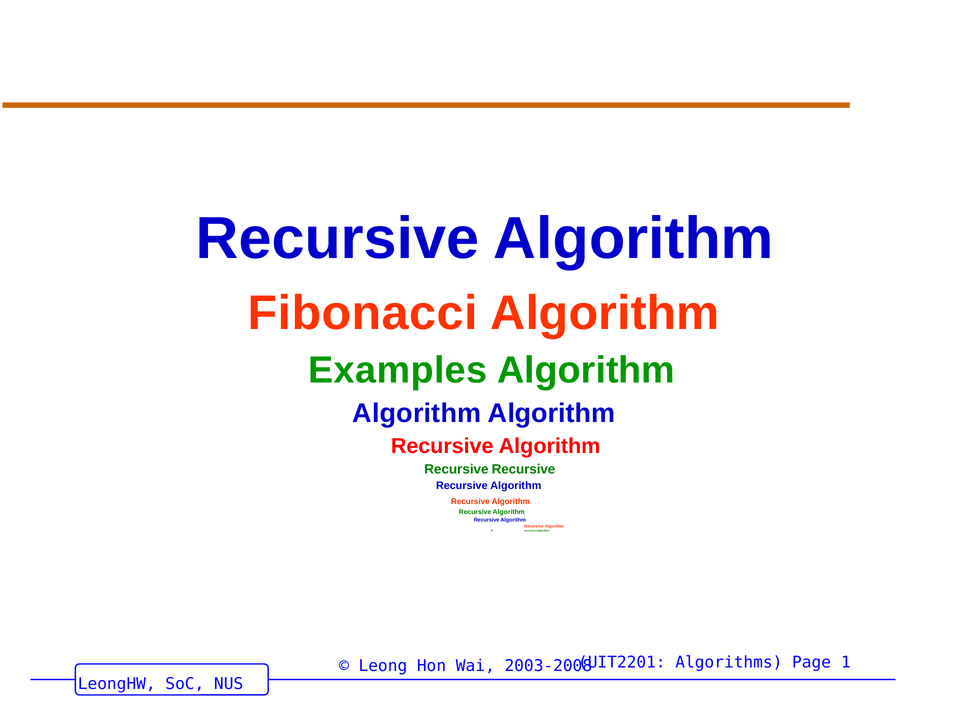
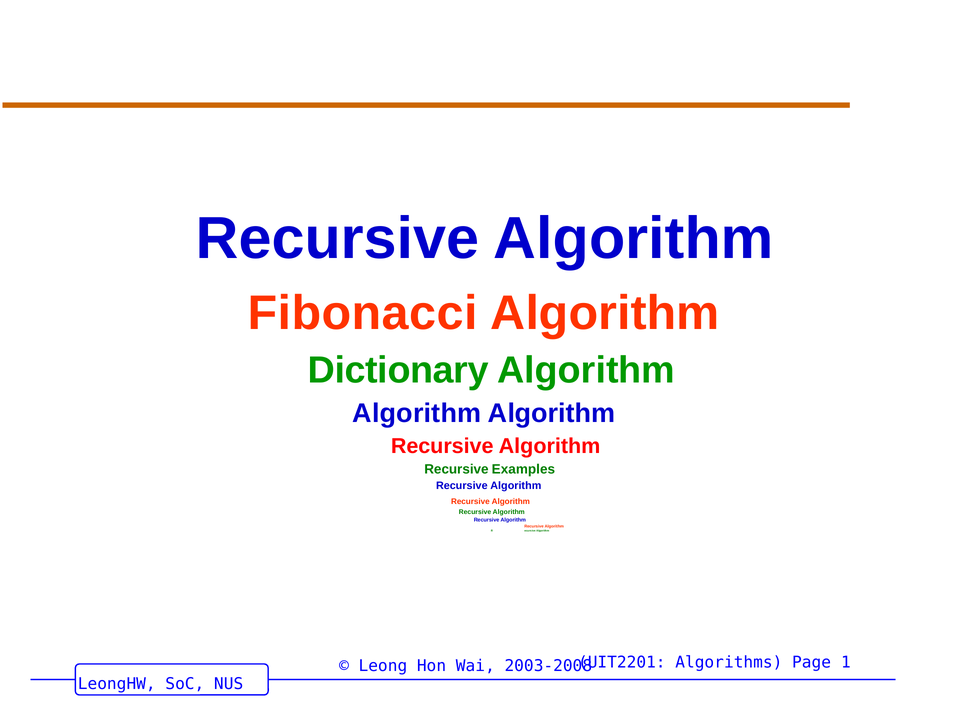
Examples: Examples -> Dictionary (398, 371)
Recursive: Recursive -> Examples (523, 469)
